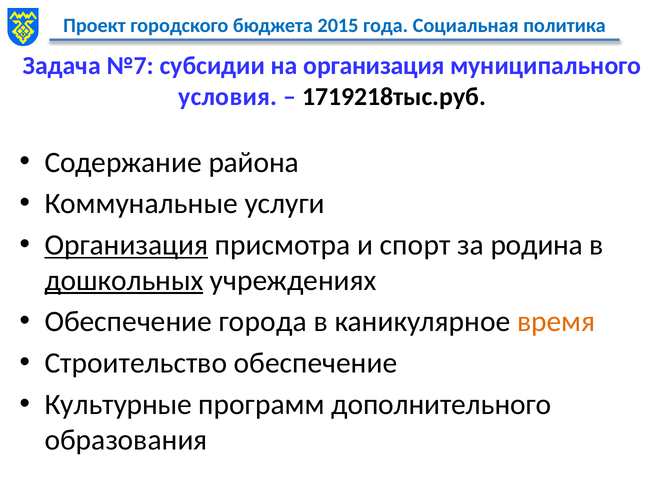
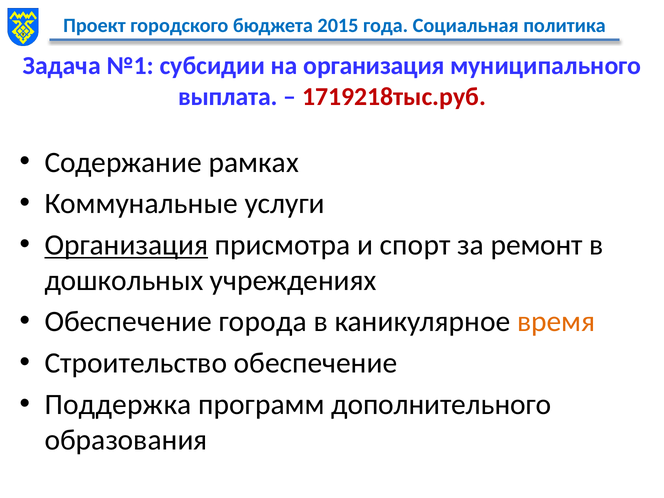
№7: №7 -> №1 (130, 66)
условия: условия -> выплата (228, 97)
1719218тыс.руб colour: black -> red (394, 97)
района: района -> рамках (254, 162)
родина: родина -> ремонт (537, 245)
дошкольных underline: present -> none (124, 280)
Культурные: Культурные -> Поддержка (118, 404)
